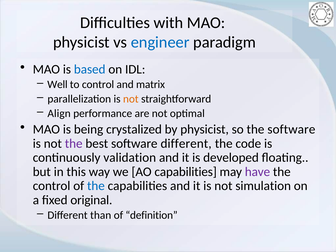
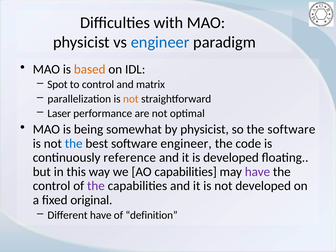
based colour: blue -> orange (90, 69)
Well: Well -> Spot (57, 84)
Align: Align -> Laser (59, 113)
crystalized: crystalized -> somewhat (134, 129)
the colour: purple -> blue (74, 143)
software different: different -> engineer (186, 143)
validation: validation -> reference (130, 158)
the colour: blue -> purple (96, 186)
not simulation: simulation -> developed (263, 186)
Different than: than -> have (101, 215)
